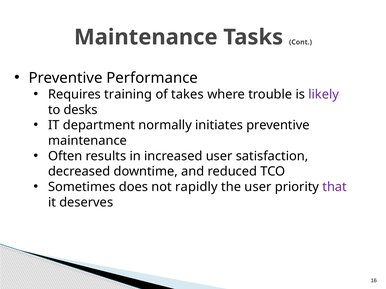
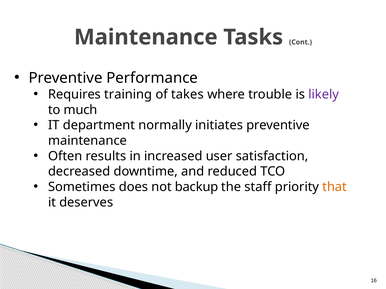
desks: desks -> much (81, 110)
rapidly: rapidly -> backup (197, 187)
the user: user -> staff (258, 187)
that colour: purple -> orange (335, 187)
